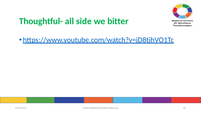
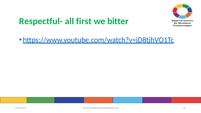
Thoughtful-: Thoughtful- -> Respectful- (41, 21)
side: side -> first (84, 21)
